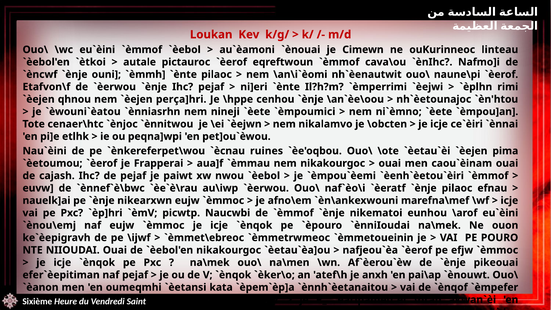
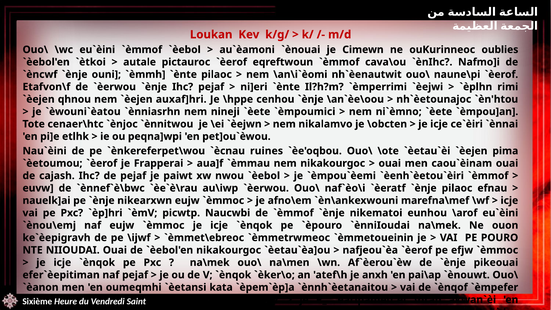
linteau: linteau -> oublies (500, 50)
perça]hri: perça]hri -> auxaf]hri (181, 99)
